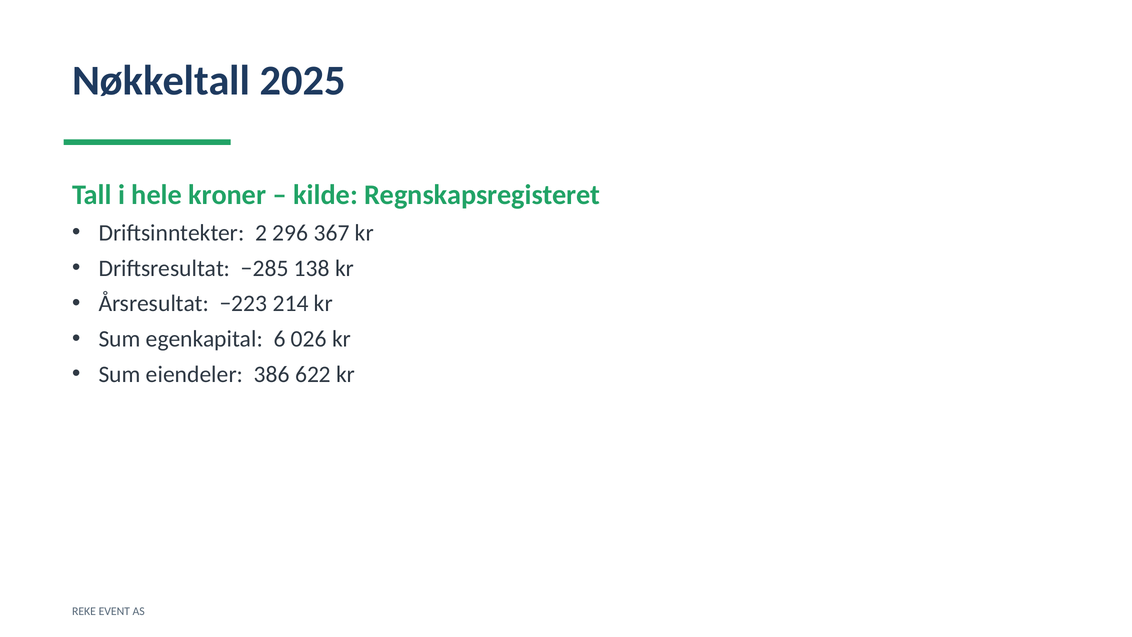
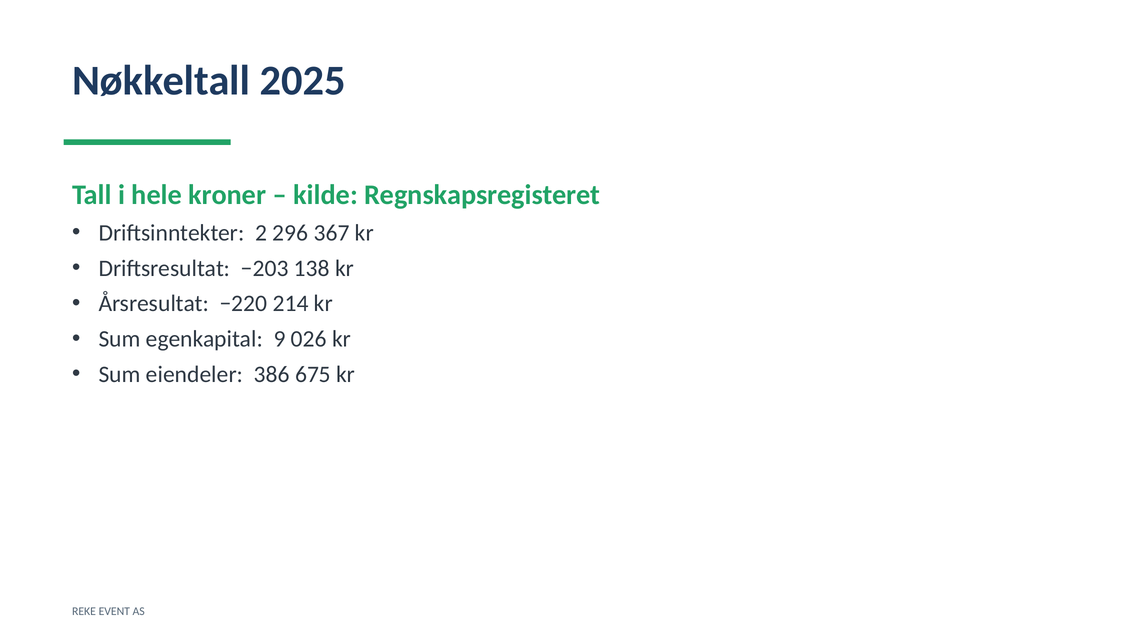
−285: −285 -> −203 (265, 268)
−223: −223 -> −220 (243, 304)
6: 6 -> 9 (280, 339)
622: 622 -> 675 (313, 374)
